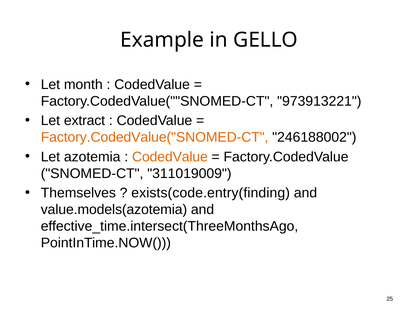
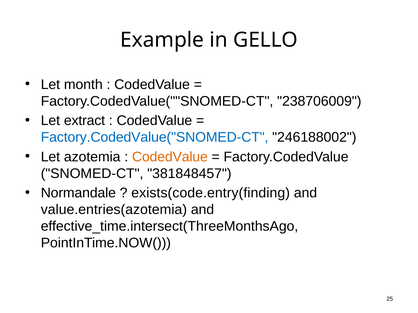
973913221: 973913221 -> 238706009 (319, 101)
Factory.CodedValue("SNOMED-CT colour: orange -> blue (155, 138)
311019009: 311019009 -> 381848457 (189, 174)
Themselves: Themselves -> Normandale (78, 193)
value.models(azotemia: value.models(azotemia -> value.entries(azotemia (114, 210)
